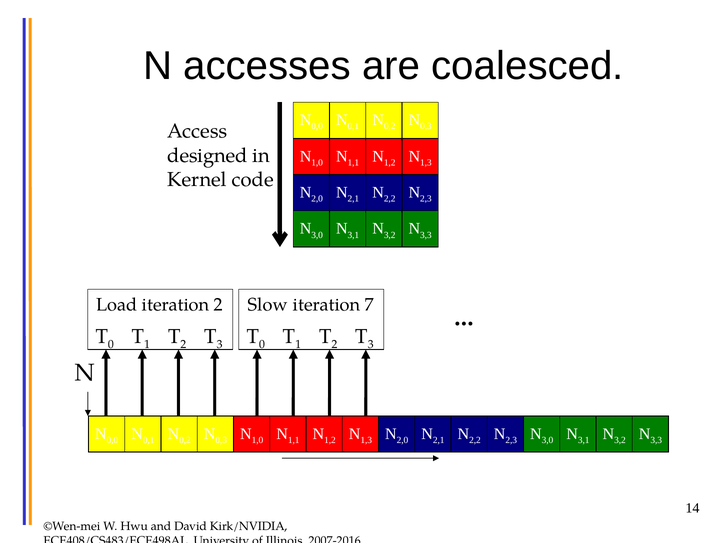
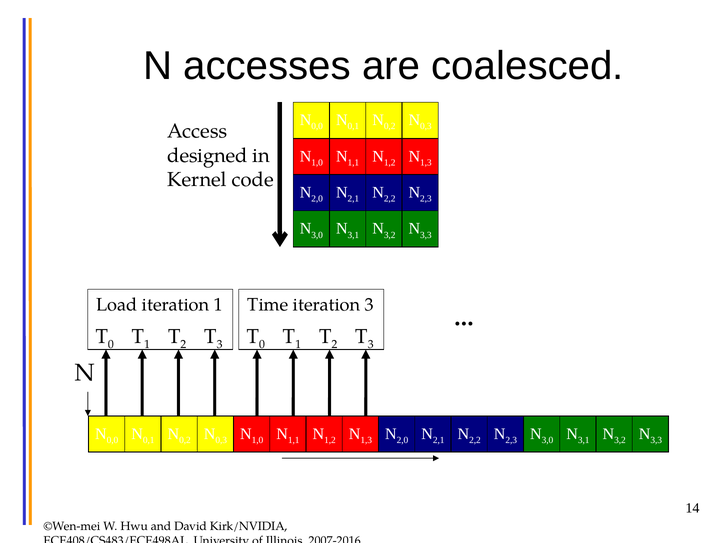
iteration 2: 2 -> 1 (218, 305)
Slow: Slow -> Time (268, 305)
iteration 7: 7 -> 3 (369, 305)
